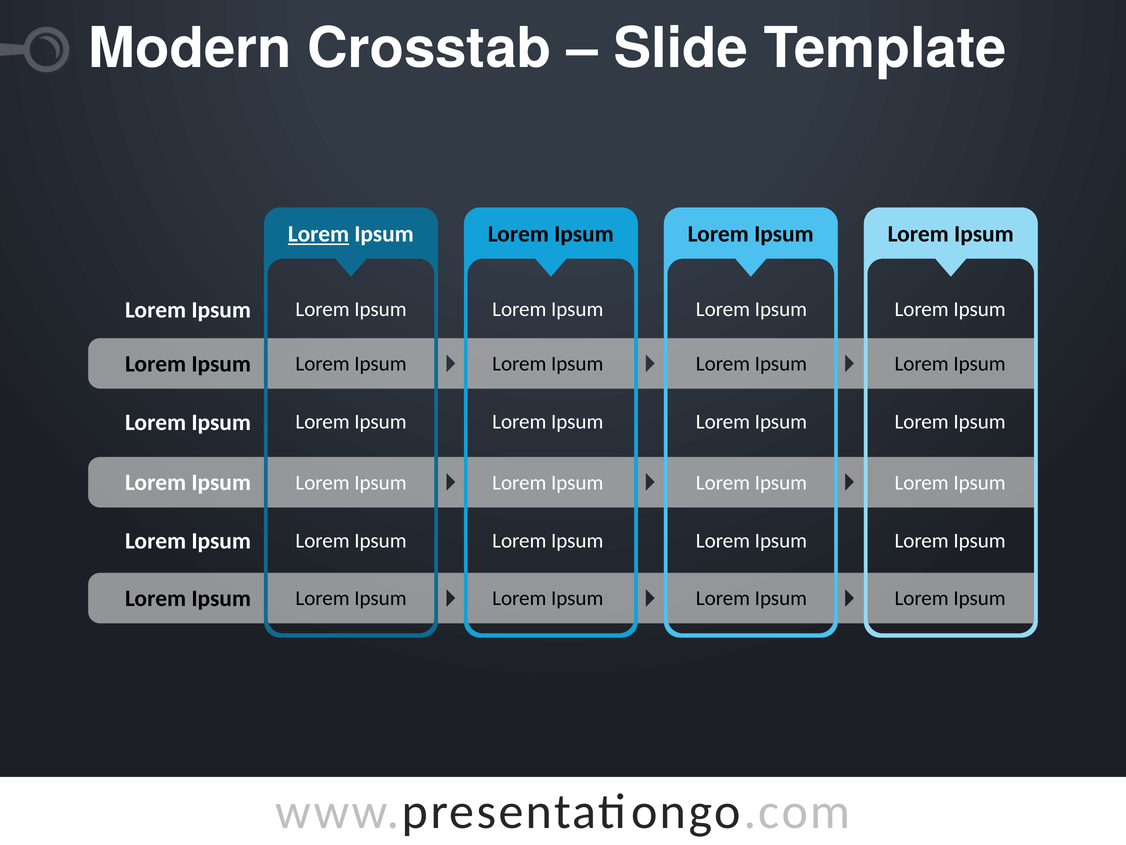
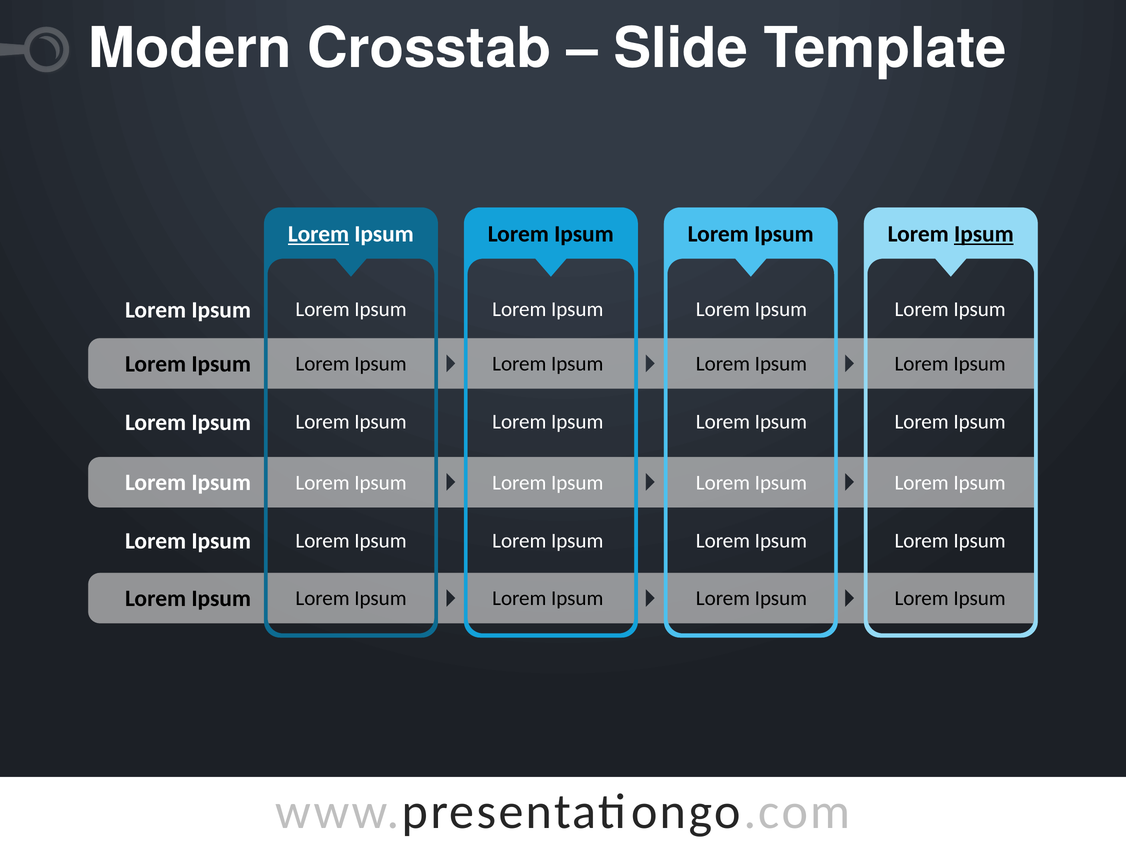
Ipsum underline: none -> present (984, 234)
